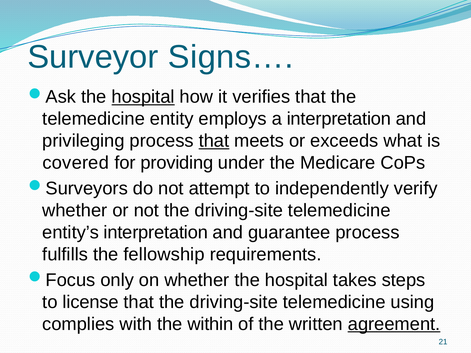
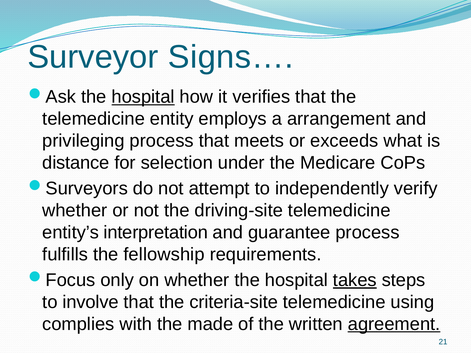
a interpretation: interpretation -> arrangement (339, 119)
that underline: present -> none (214, 141)
covered: covered -> distance (76, 163)
providing: providing -> selection (177, 163)
takes underline: none -> present (355, 280)
license: license -> involve (91, 302)
that the driving-site: driving-site -> criteria-site (234, 302)
within: within -> made (210, 324)
